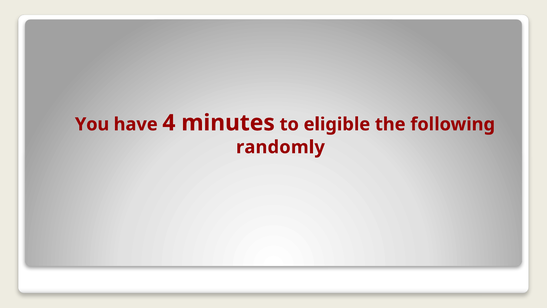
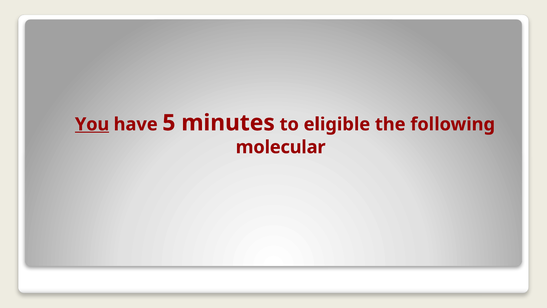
You underline: none -> present (92, 124)
4: 4 -> 5 (169, 123)
randomly: randomly -> molecular (281, 147)
